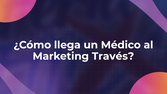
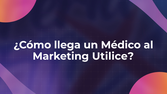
Través: Través -> Utilice (113, 56)
